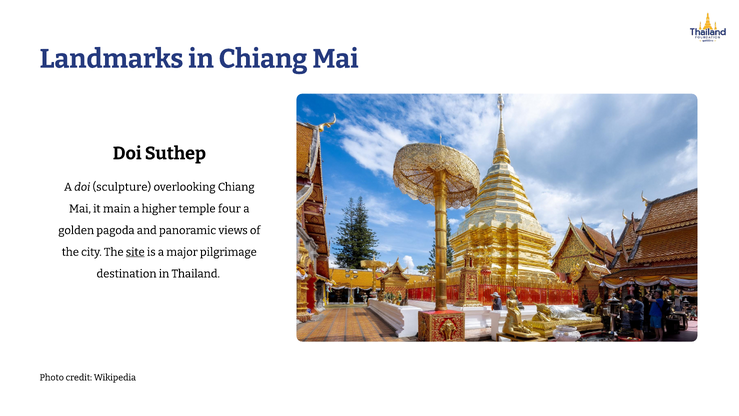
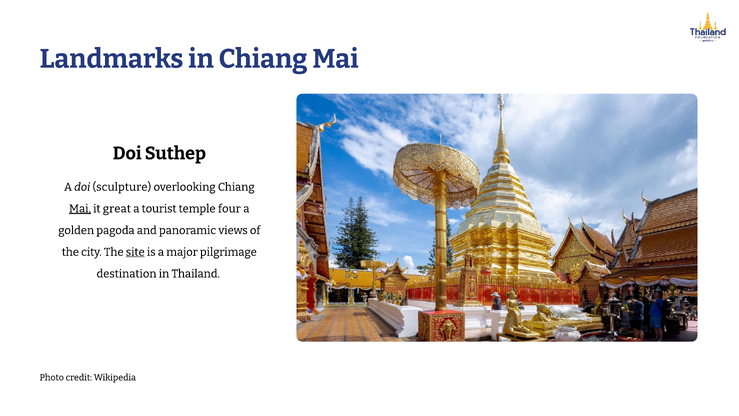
Mai underline: none -> present (80, 209)
main: main -> great (117, 209)
higher: higher -> tourist (159, 209)
